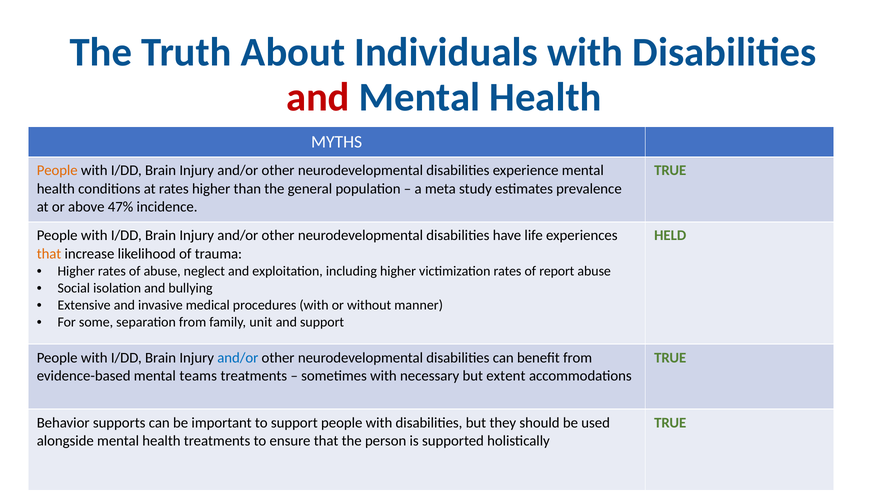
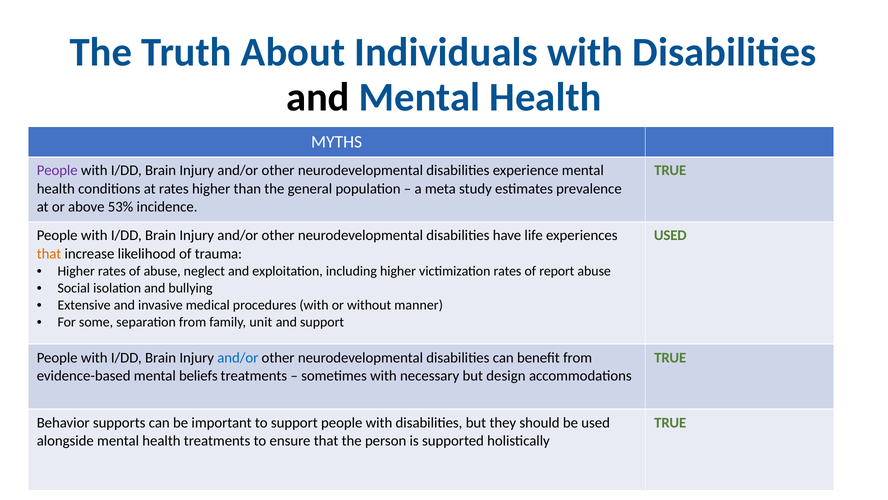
and colour: red -> black (318, 97)
People colour: orange -> purple (57, 170)
47%: 47% -> 53% (121, 207)
HELD: HELD -> USED (670, 235)
teams: teams -> beliefs (198, 375)
extent: extent -> design (506, 375)
